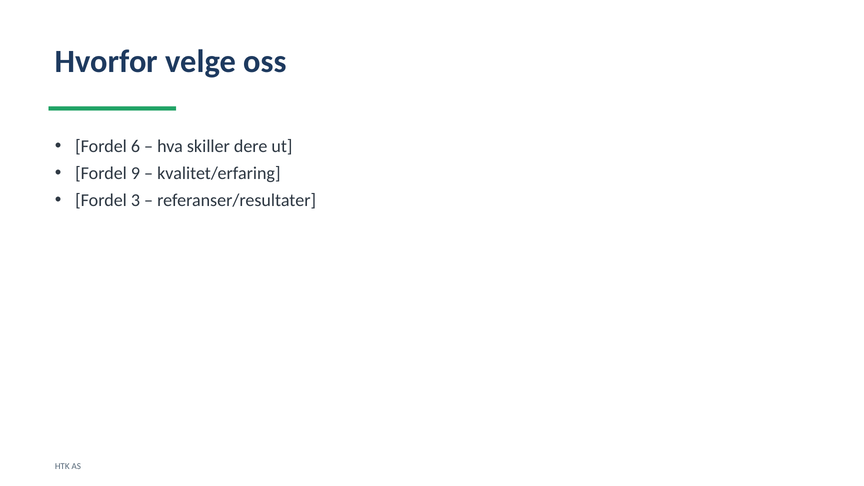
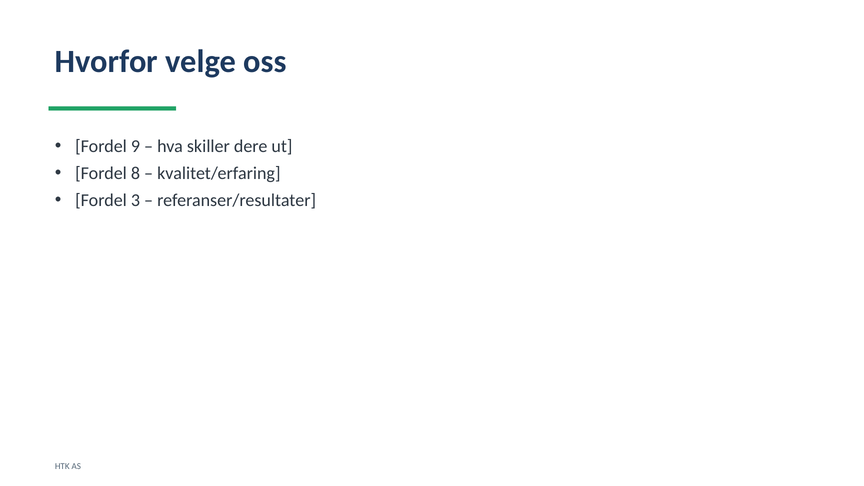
6: 6 -> 9 (135, 146)
9: 9 -> 8 (135, 173)
